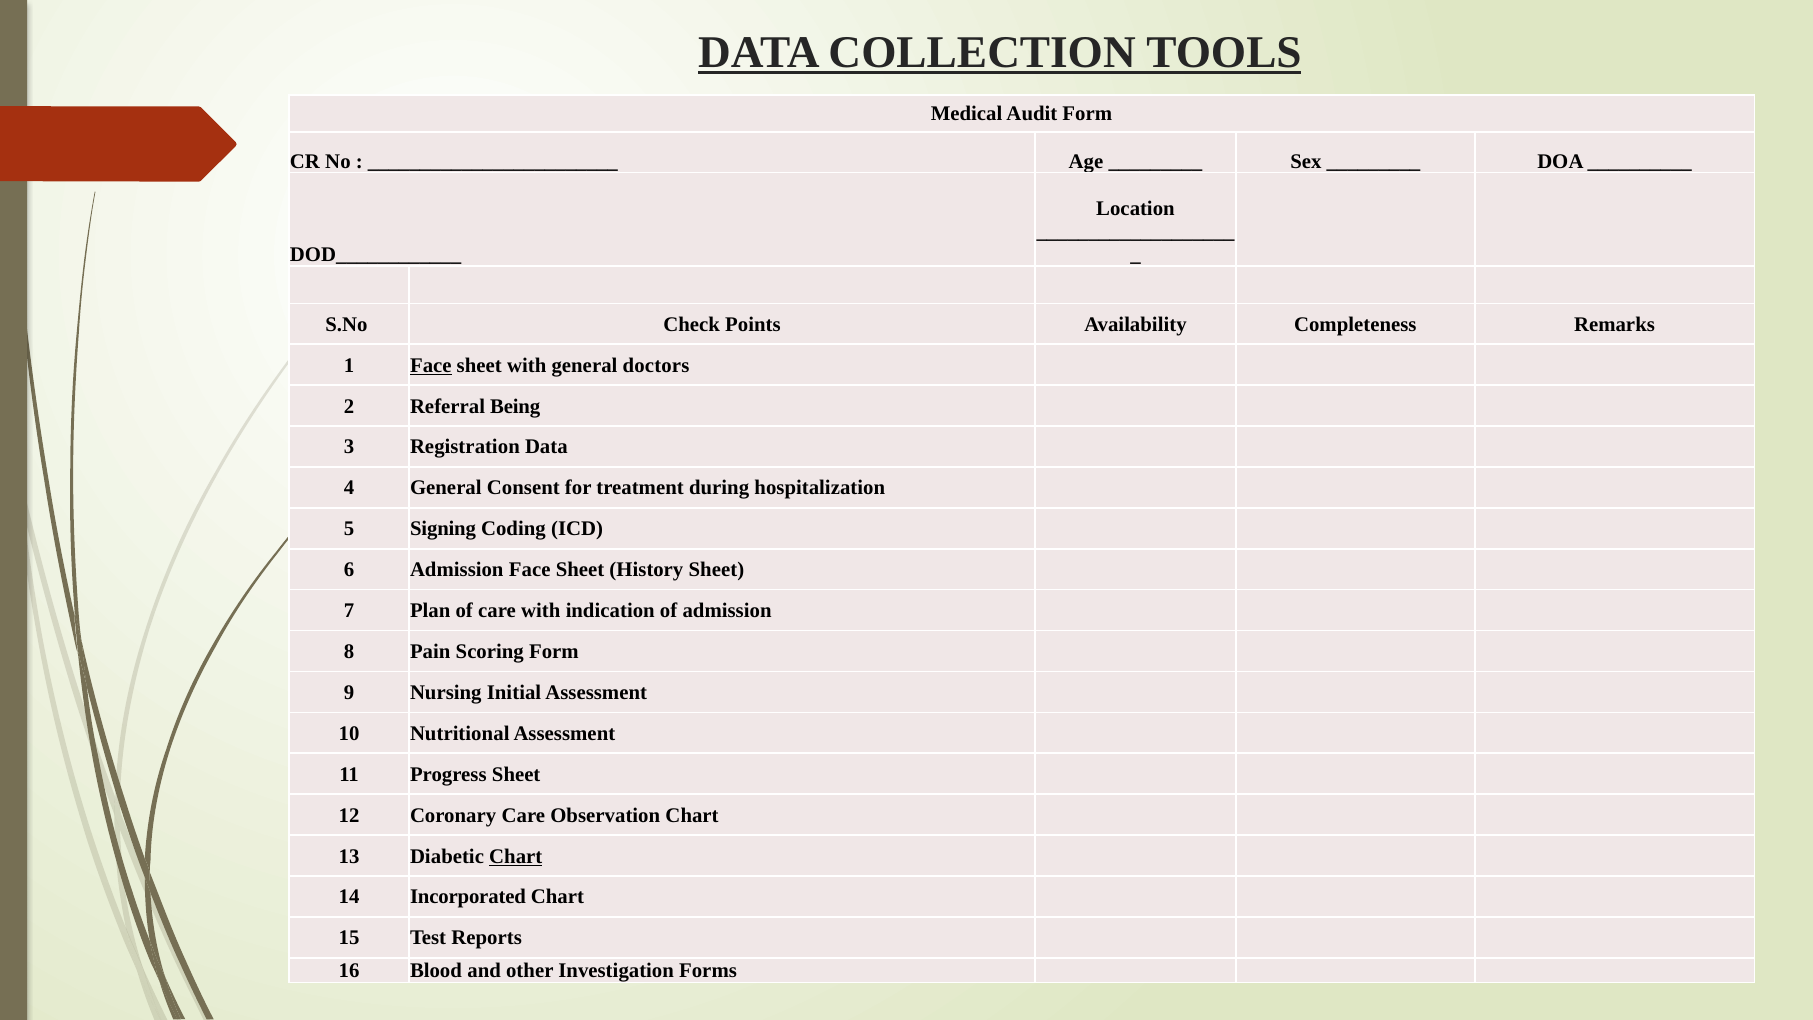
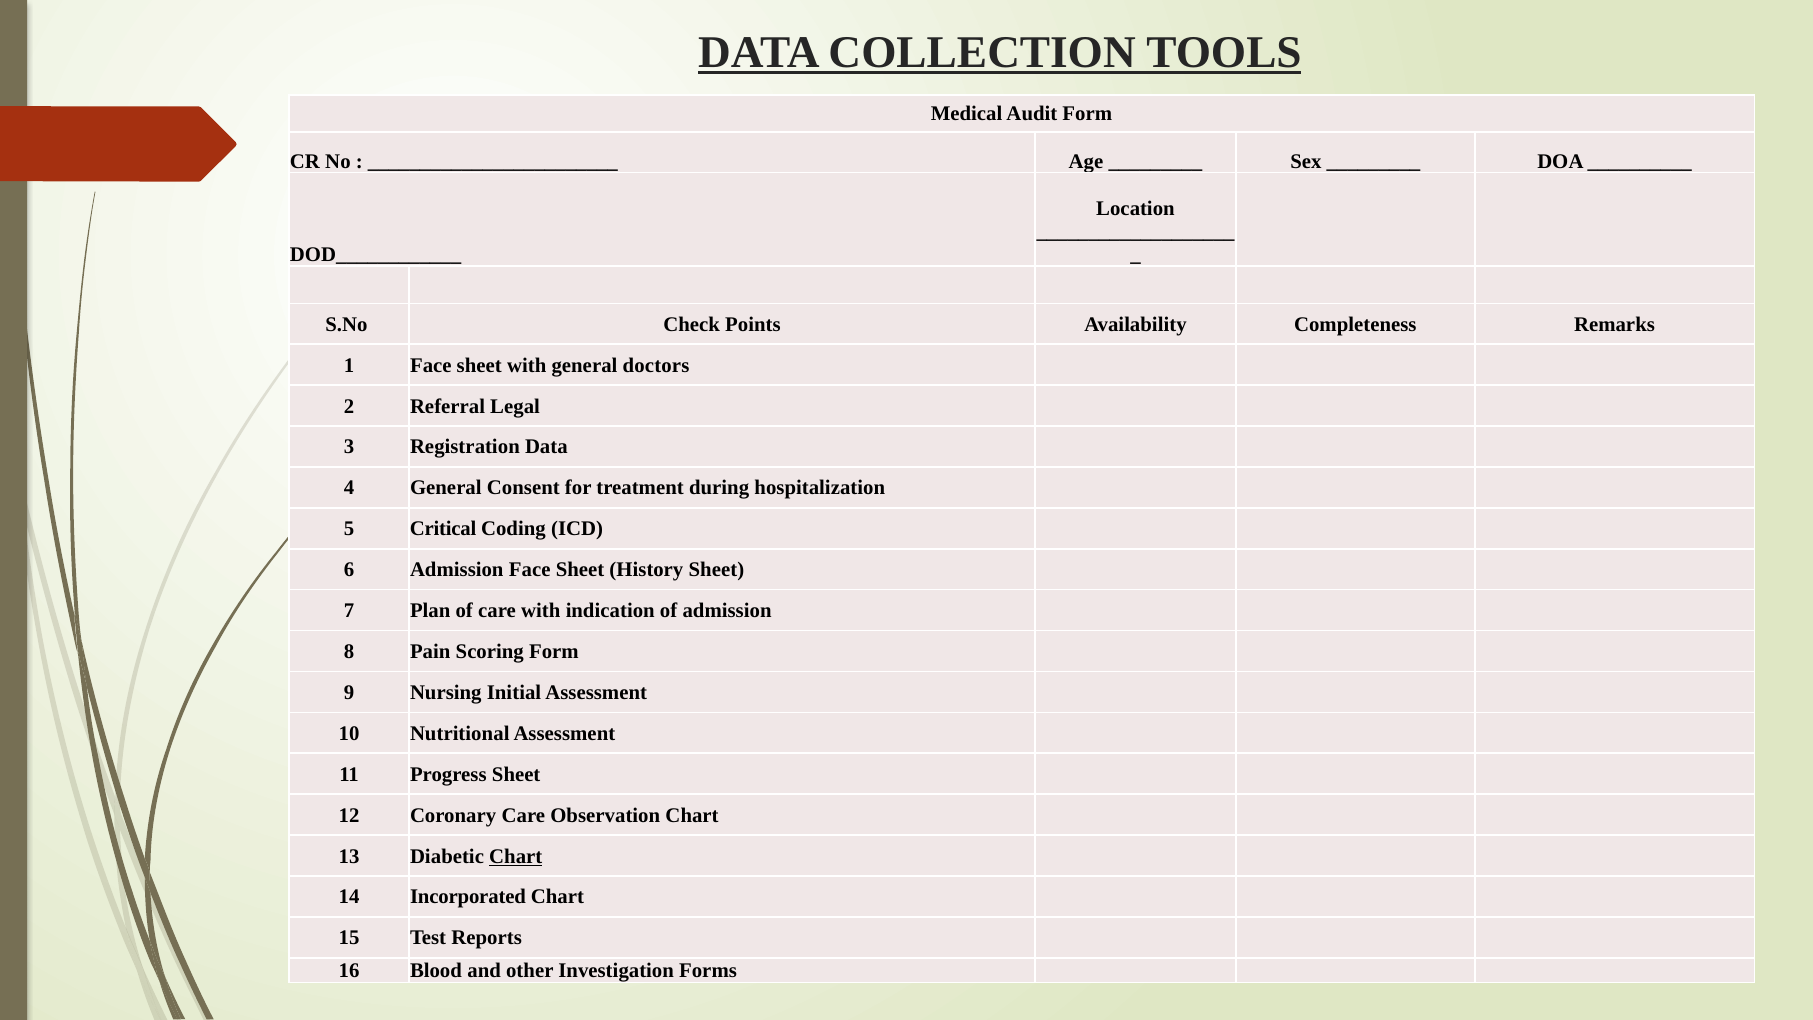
Face underline: present -> none (431, 365)
Being: Being -> Legal (515, 406)
Signing: Signing -> Critical (443, 529)
